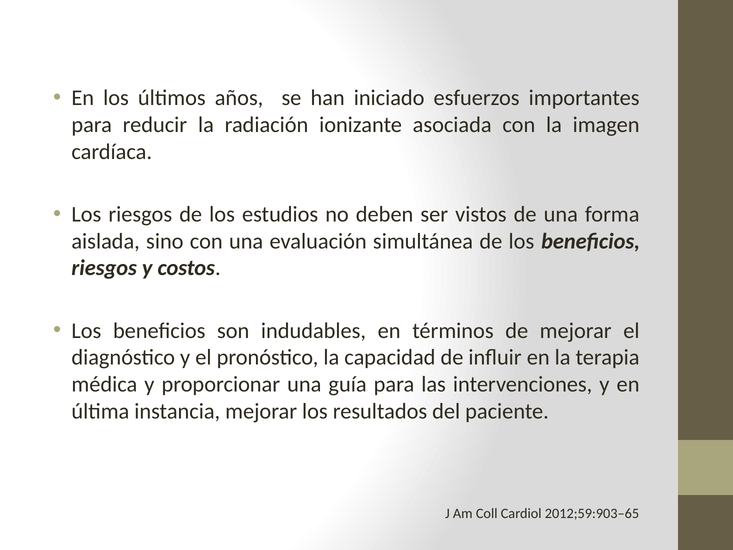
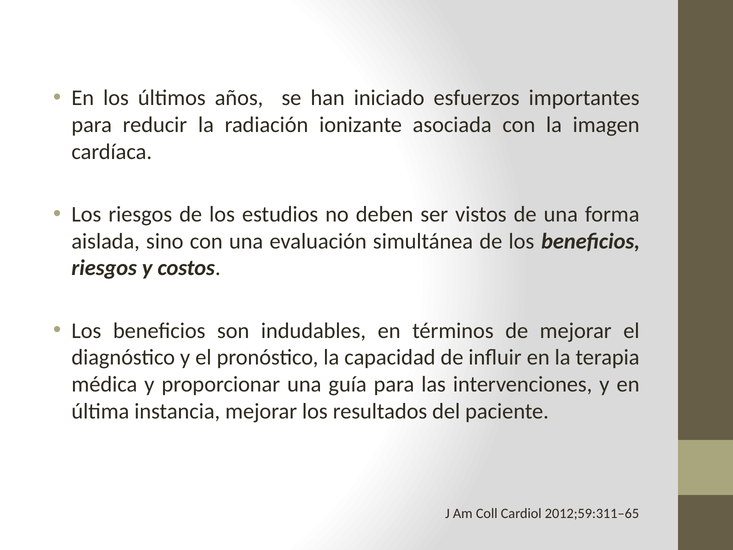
2012;59:903–65: 2012;59:903–65 -> 2012;59:311–65 (592, 513)
